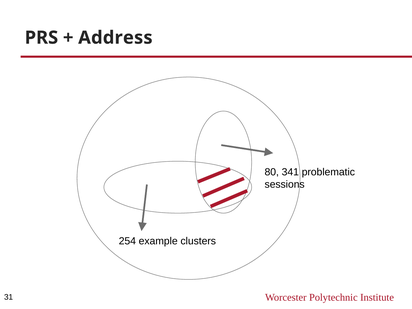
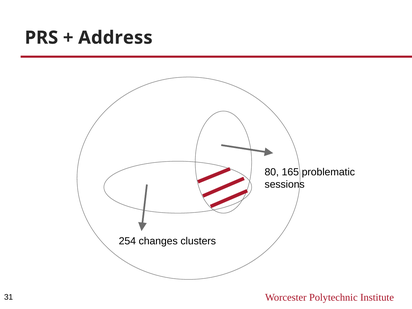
341: 341 -> 165 (290, 172)
example: example -> changes (158, 241)
